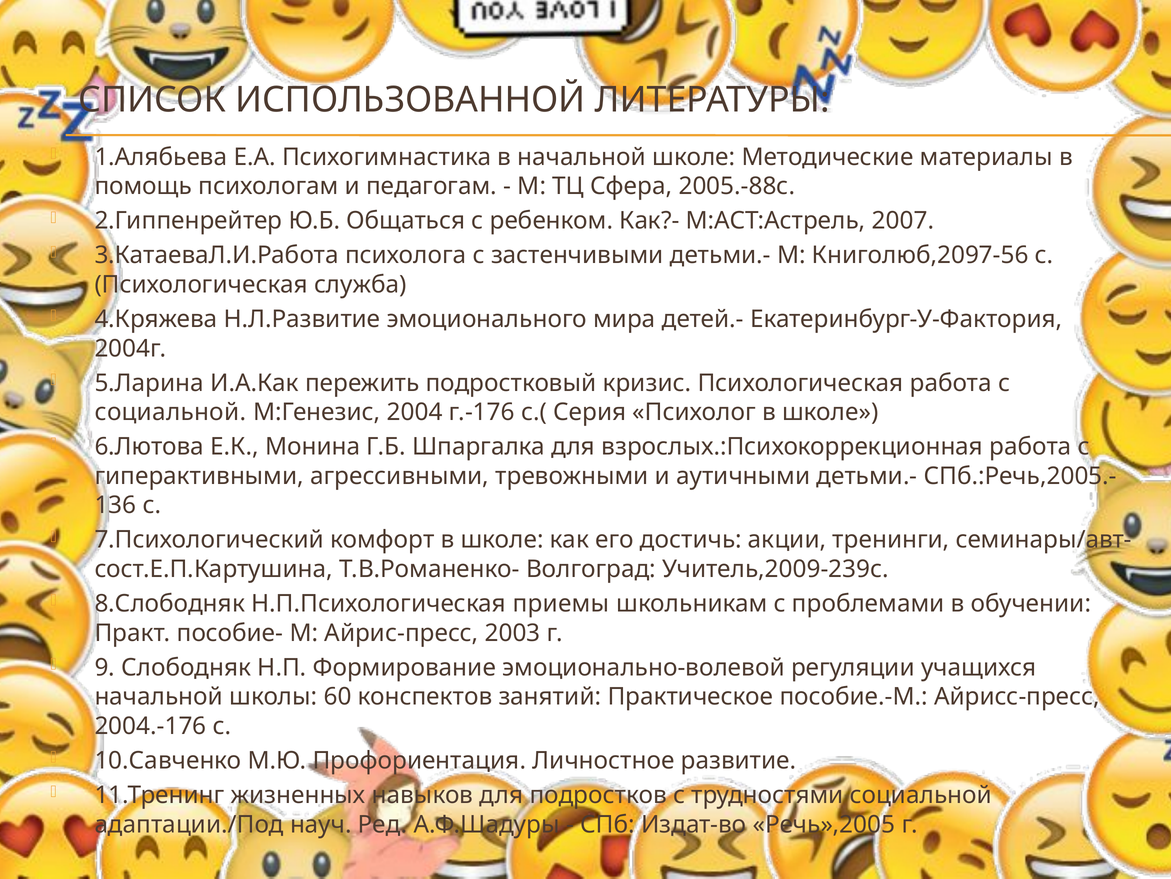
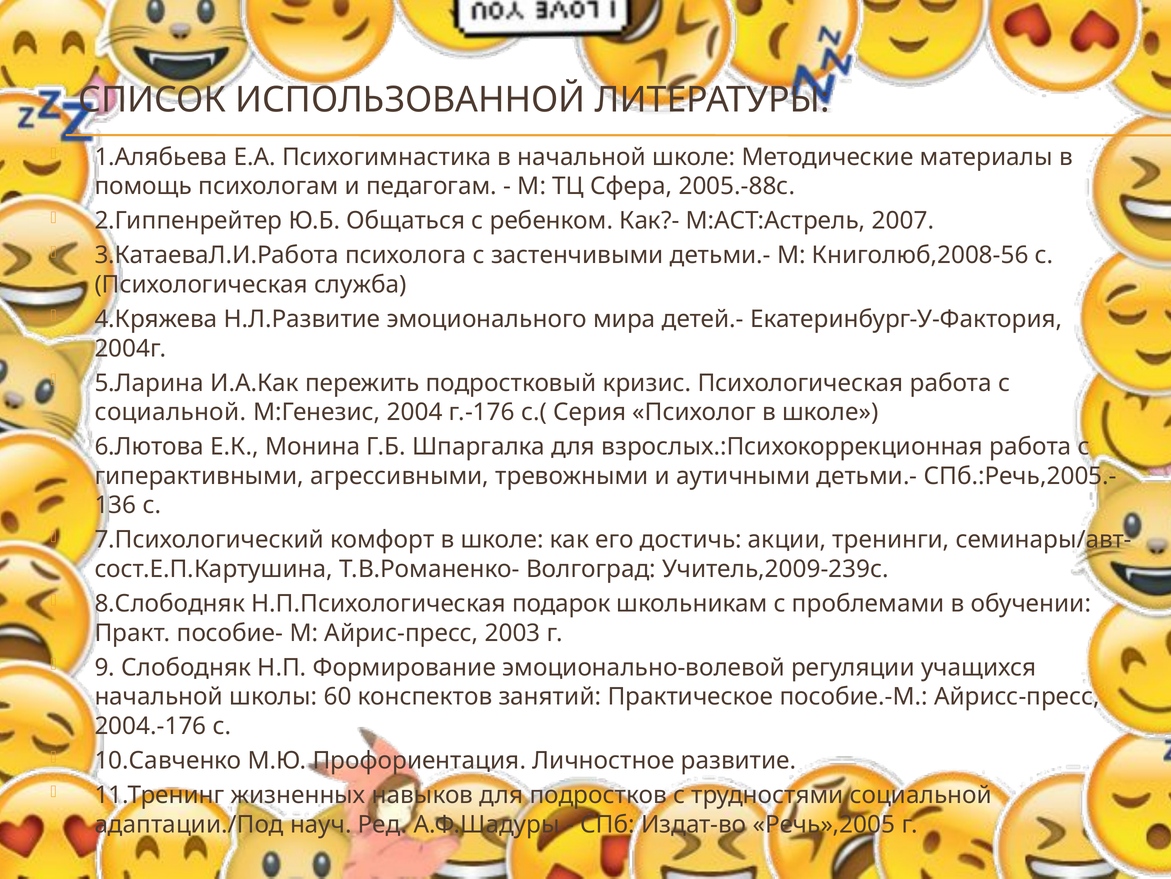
Книголюб,2097-56: Книголюб,2097-56 -> Книголюб,2008-56 (920, 255)
приемы: приемы -> подарок (561, 603)
